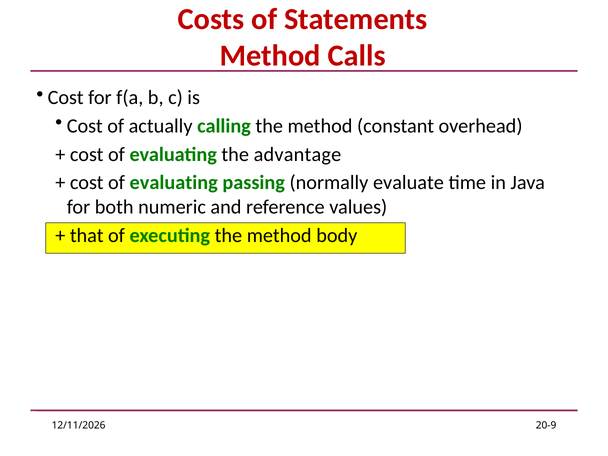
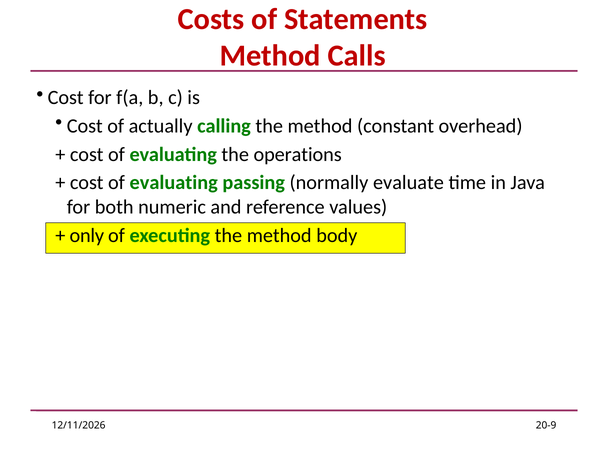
advantage: advantage -> operations (298, 154)
that: that -> only (87, 235)
